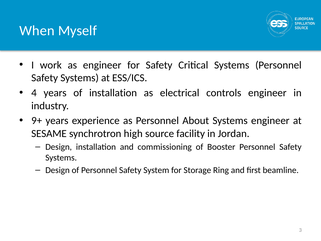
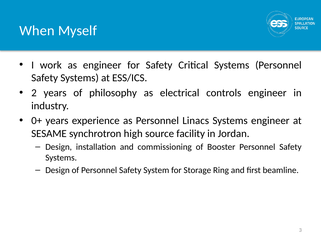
4: 4 -> 2 (34, 93)
of installation: installation -> philosophy (113, 93)
9+: 9+ -> 0+ (37, 121)
About: About -> Linacs (196, 121)
